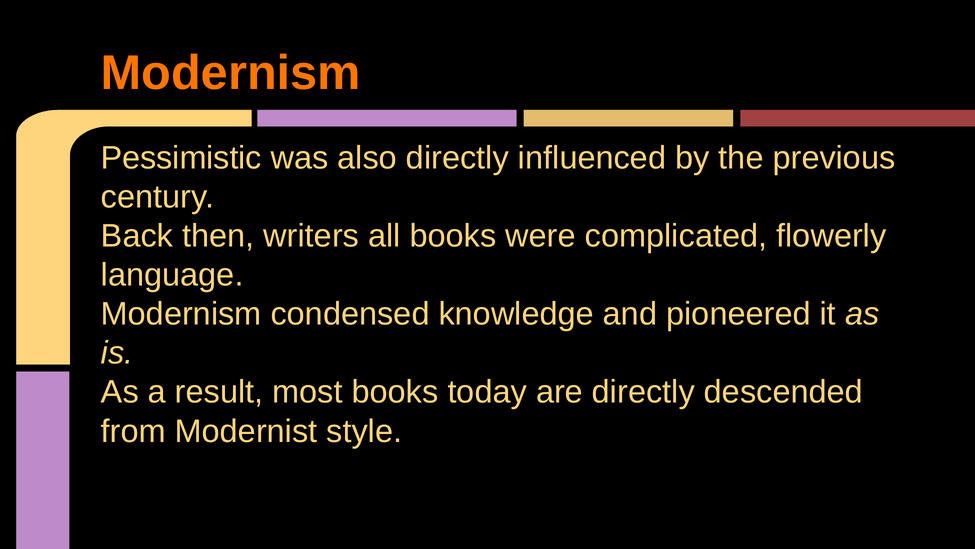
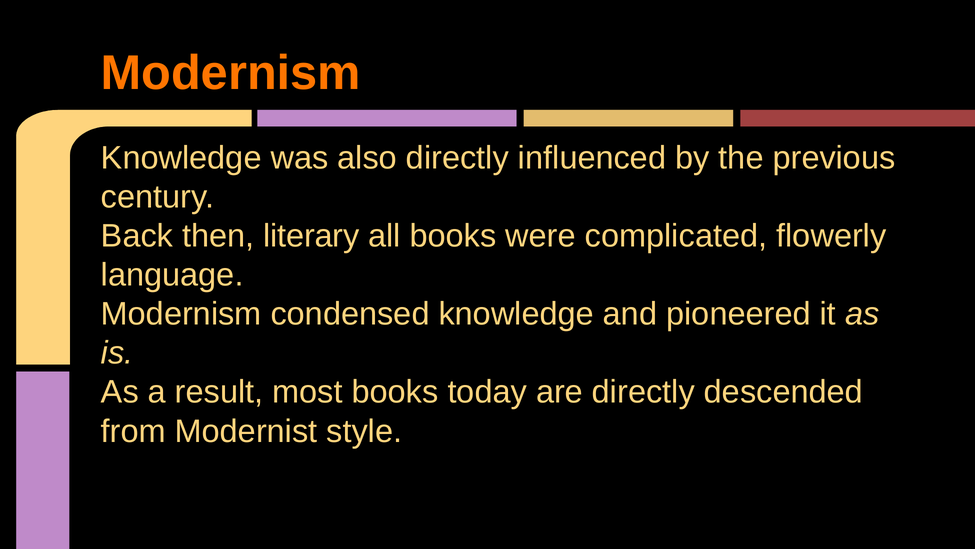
Pessimistic: Pessimistic -> Knowledge (181, 158)
writers: writers -> literary (311, 236)
